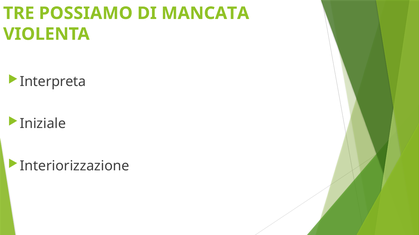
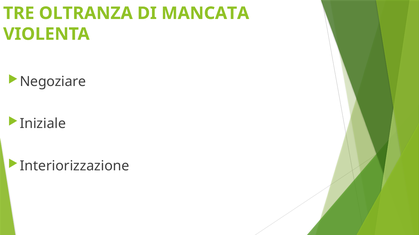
POSSIAMO: POSSIAMO -> OLTRANZA (86, 13)
Interpreta: Interpreta -> Negoziare (53, 82)
